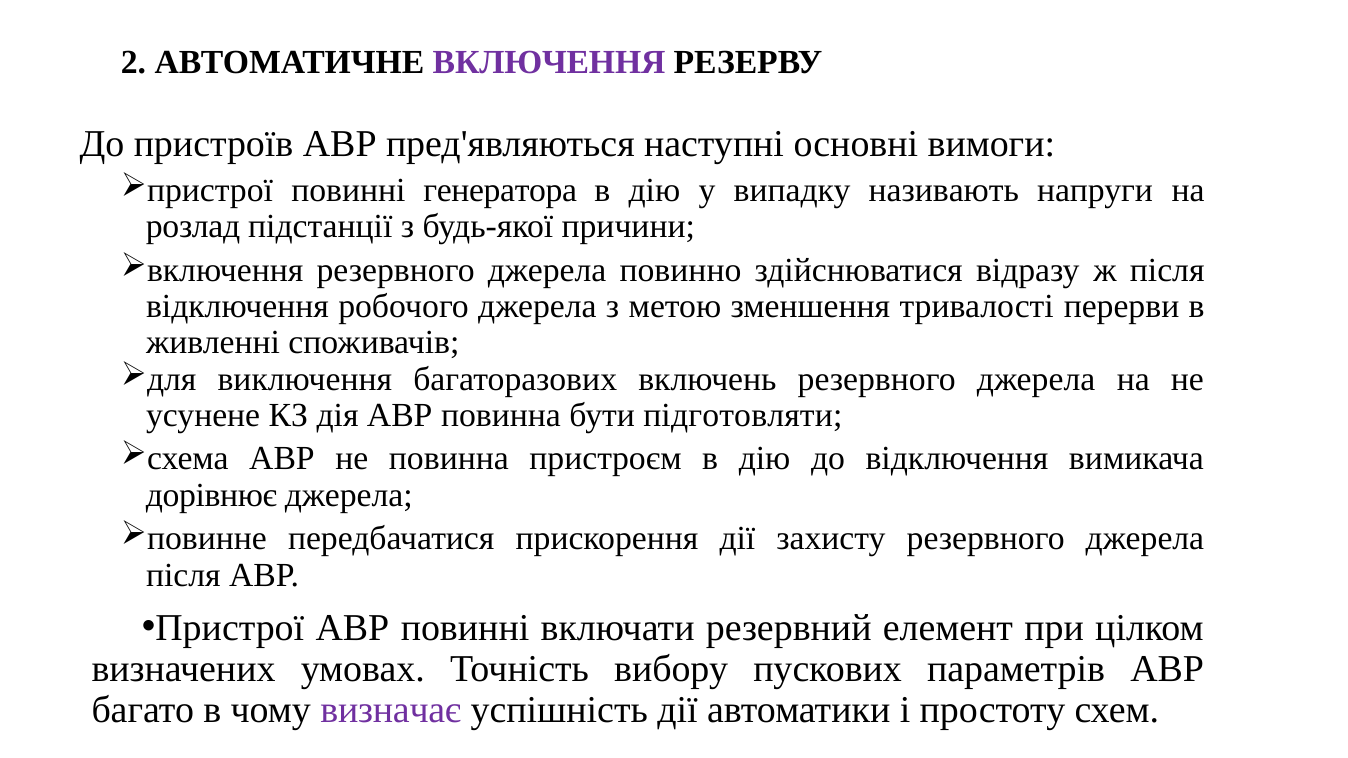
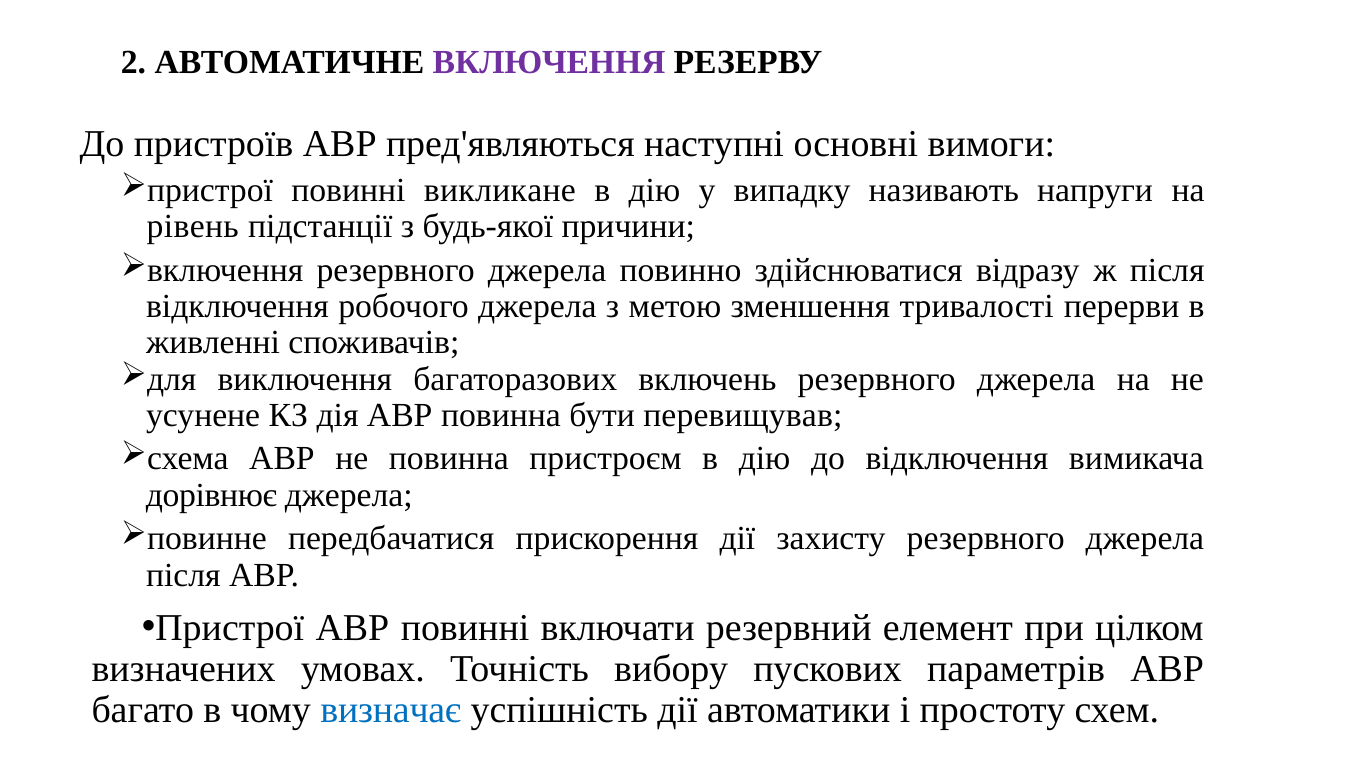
генератора: генератора -> викликане (500, 190)
розлад: розлад -> рівень (193, 227)
підготовляти: підготовляти -> перевищував (743, 416)
визначає colour: purple -> blue (391, 710)
